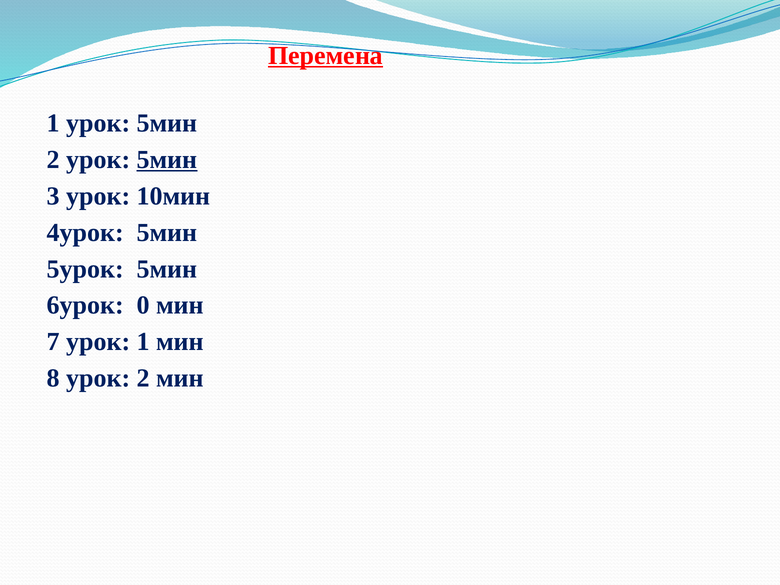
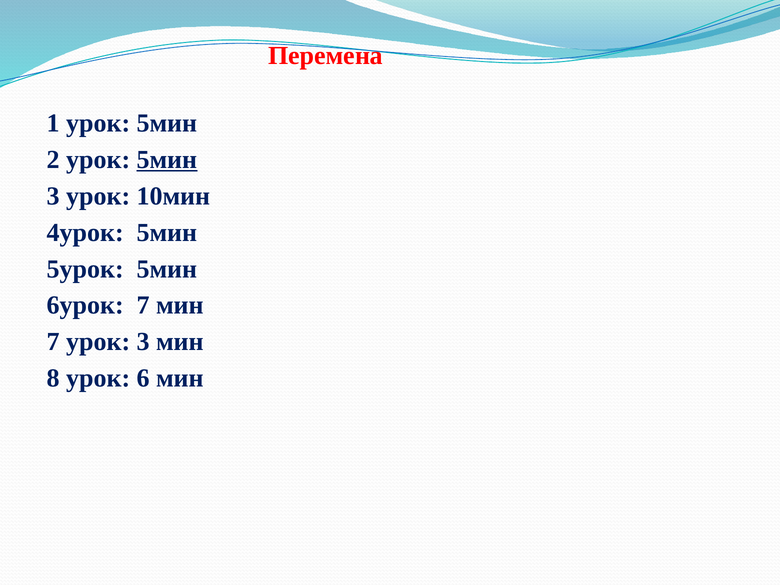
Перемена underline: present -> none (326, 56)
6урок 0: 0 -> 7 (143, 305)
урок 1: 1 -> 3 (143, 342)
урок 2: 2 -> 6 (143, 378)
